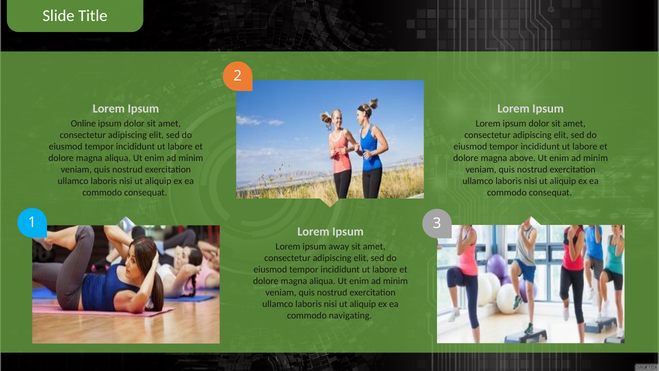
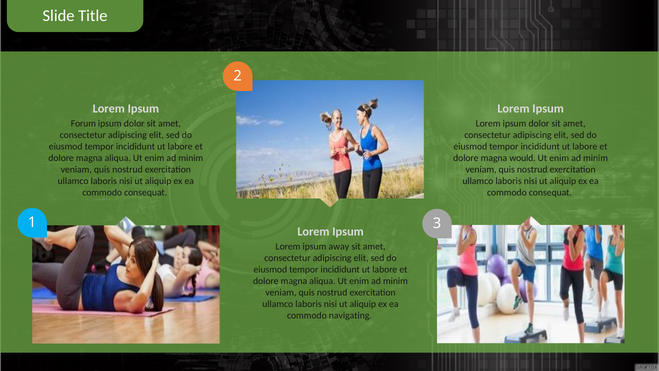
Online: Online -> Forum (83, 123)
above: above -> would (523, 158)
